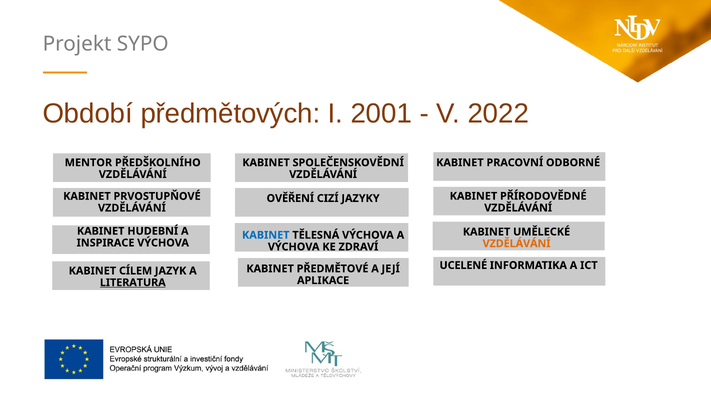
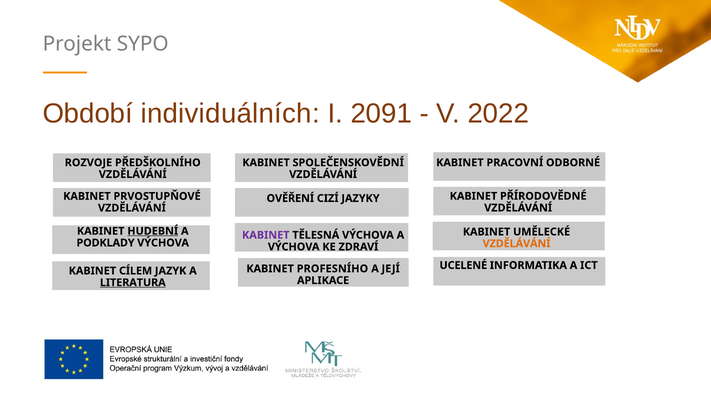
předmětových: předmětových -> individuálních (230, 114)
2001: 2001 -> 2091 (381, 114)
MENTOR: MENTOR -> ROZVOJE (88, 163)
HUDEBNÍ underline: none -> present (153, 231)
KABINET colour: blue -> purple (266, 235)
INSPIRACE: INSPIRACE -> PODKLADY (106, 243)
PŘEDMĚTOVÉ: PŘEDMĚTOVÉ -> PROFESNÍHO (332, 269)
